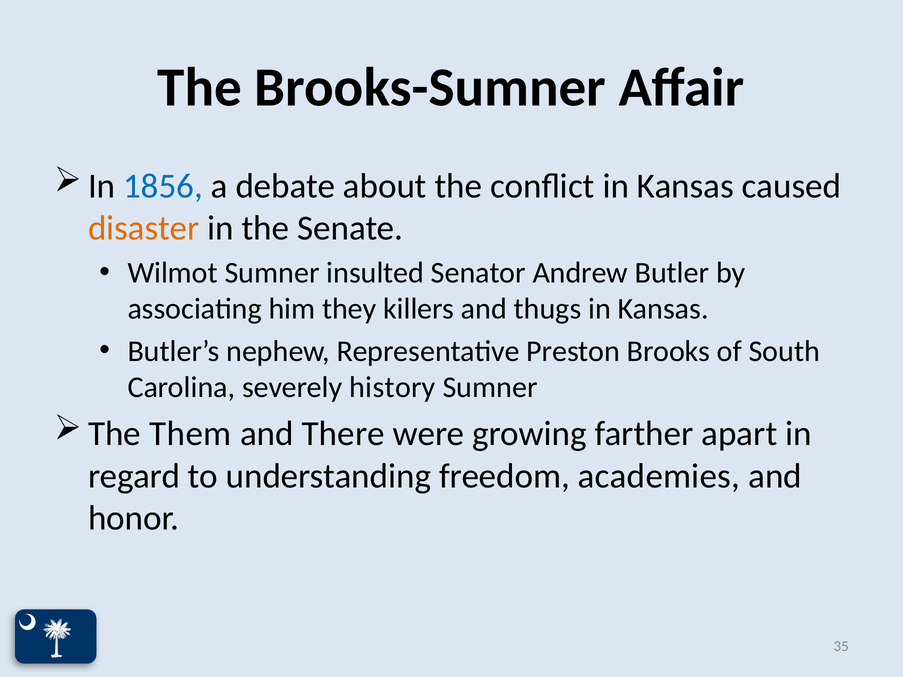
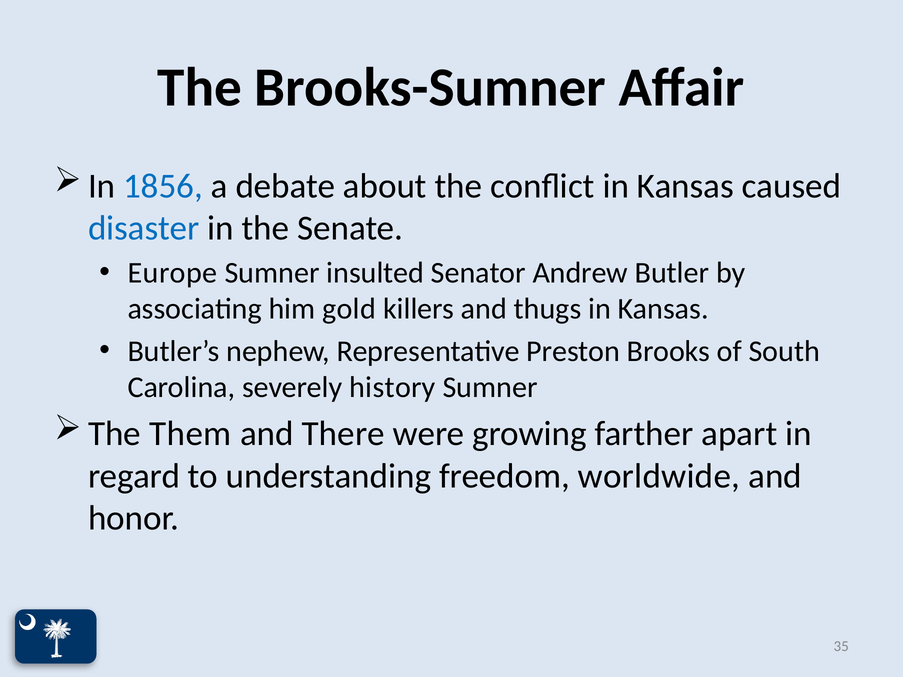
disaster colour: orange -> blue (144, 228)
Wilmot: Wilmot -> Europe (173, 273)
they: they -> gold (349, 309)
academies: academies -> worldwide (659, 476)
